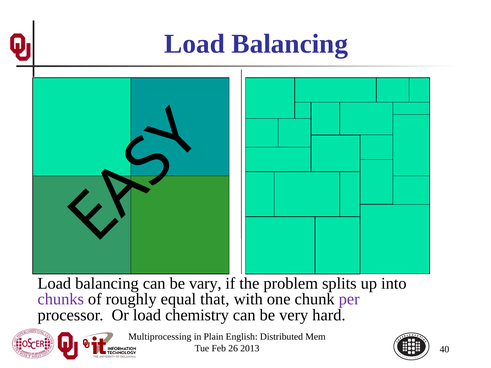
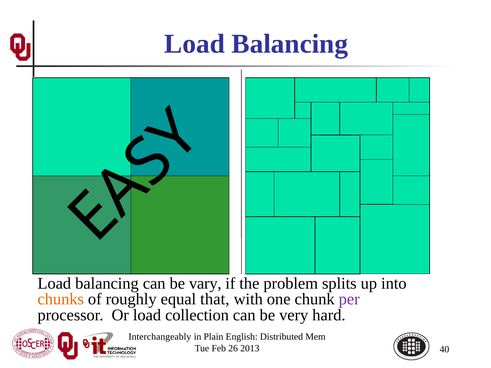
chunks colour: purple -> orange (61, 299)
chemistry: chemistry -> collection (197, 315)
Multiprocessing: Multiprocessing -> Interchangeably (160, 337)
